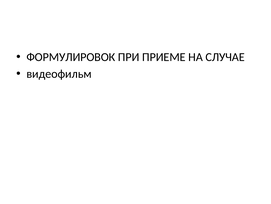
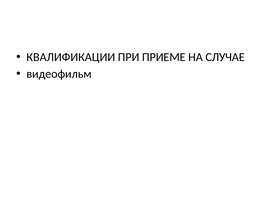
ФОРМУЛИРОВОК: ФОРМУЛИРОВОК -> КВАЛИФИКАЦИИ (71, 57)
